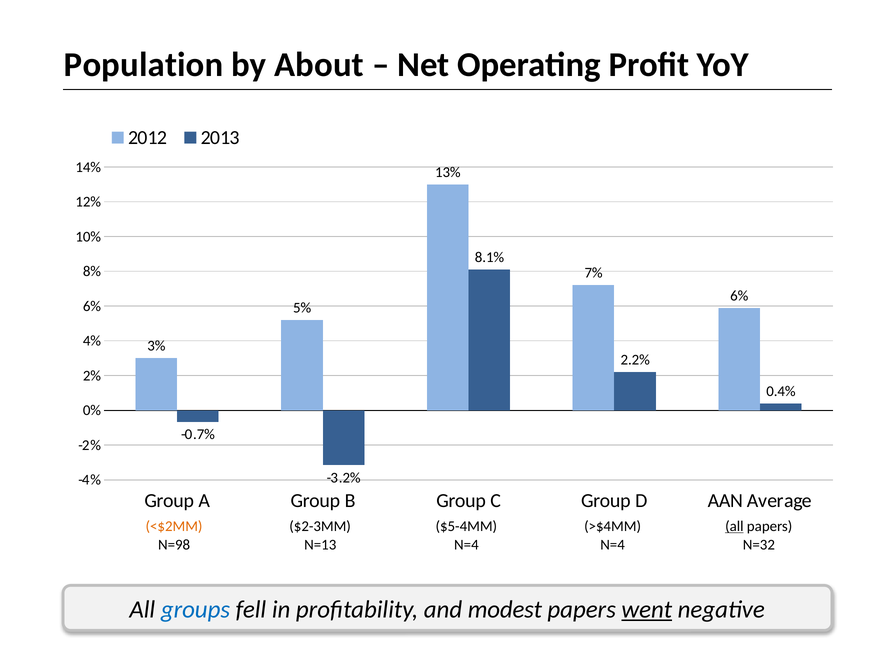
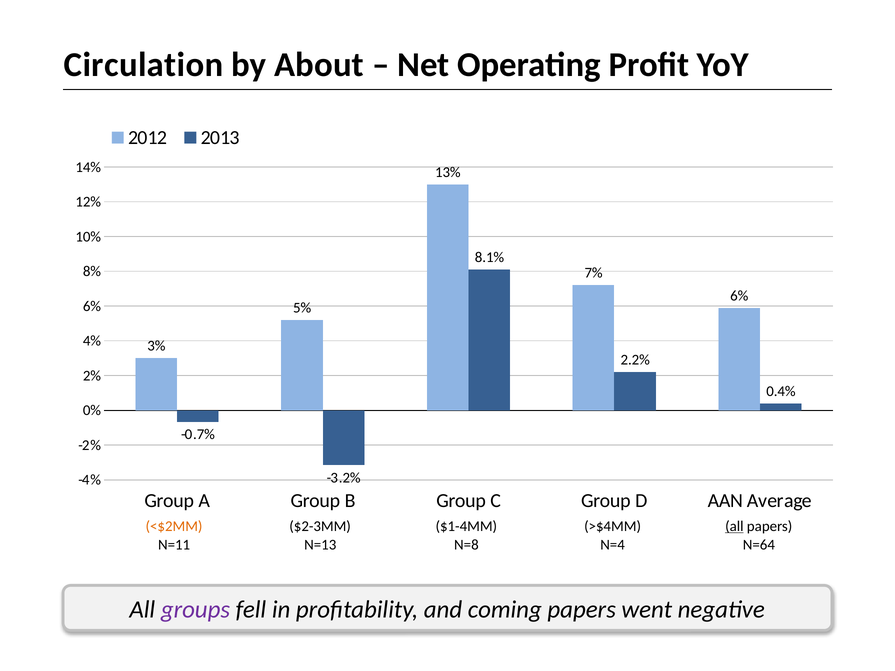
Population: Population -> Circulation (144, 65)
$5-4MM: $5-4MM -> $1-4MM (466, 527)
N=98: N=98 -> N=11 (174, 545)
N=13 N=4: N=4 -> N=8 (466, 545)
N=32: N=32 -> N=64 (759, 545)
groups colour: blue -> purple (195, 610)
modest: modest -> coming (505, 610)
went underline: present -> none (647, 610)
